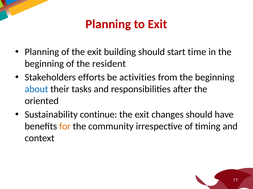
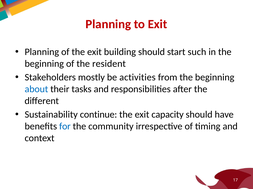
time: time -> such (197, 52)
efforts: efforts -> mostly (91, 78)
oriented: oriented -> different (42, 101)
changes: changes -> capacity (168, 115)
for colour: orange -> blue (65, 127)
